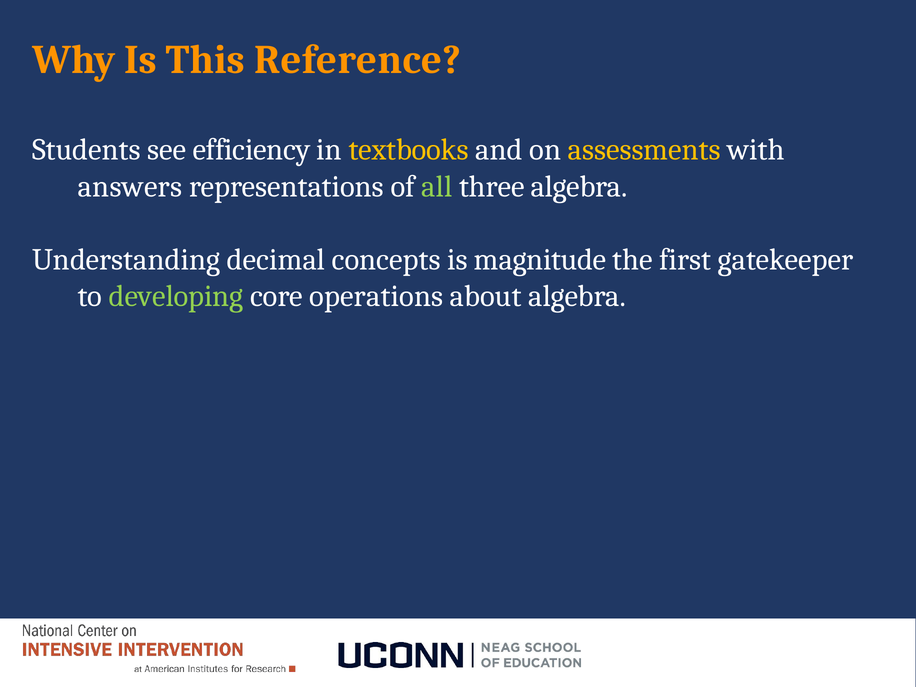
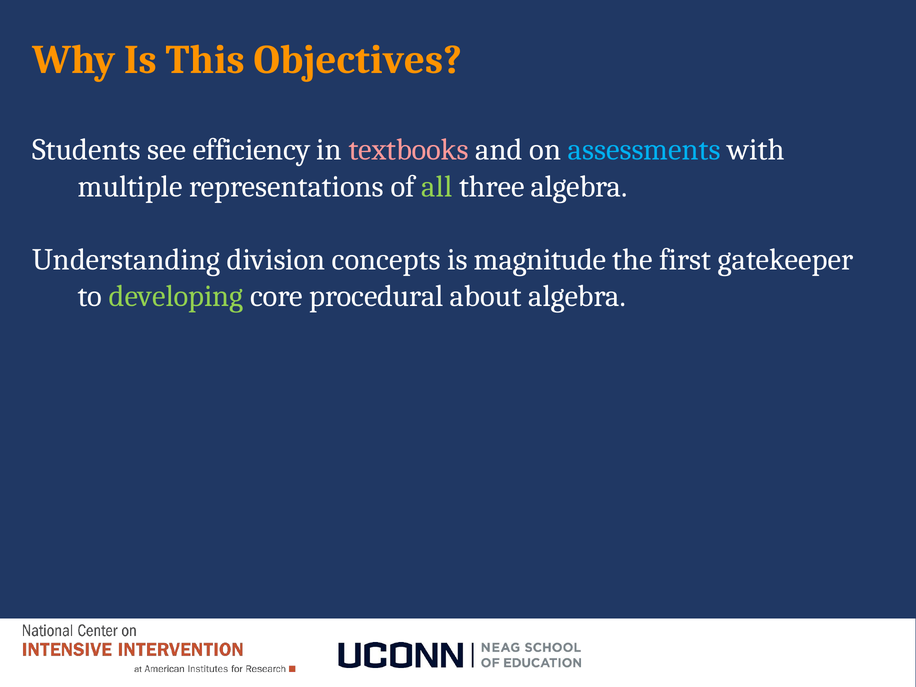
Reference: Reference -> Objectives (358, 60)
textbooks colour: yellow -> pink (409, 150)
assessments colour: yellow -> light blue (644, 150)
answers: answers -> multiple (130, 186)
decimal: decimal -> division (276, 260)
operations: operations -> procedural (377, 296)
